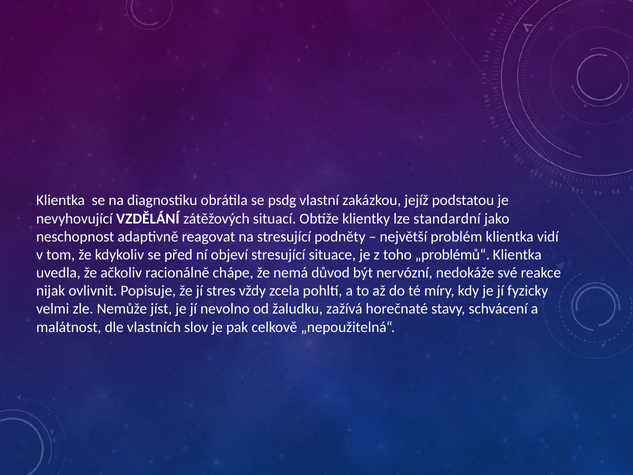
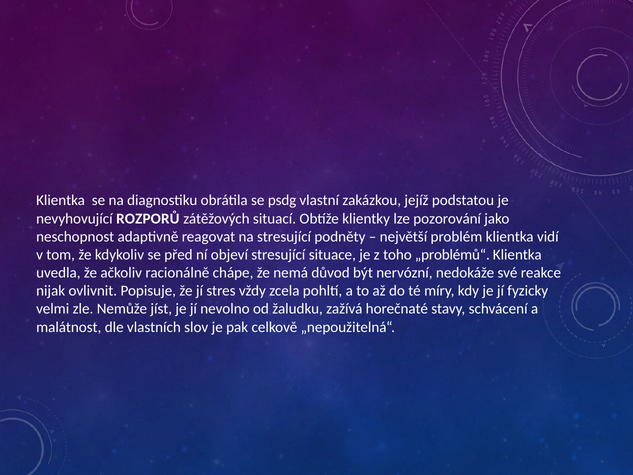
VZDĚLÁNÍ: VZDĚLÁNÍ -> ROZPORŮ (148, 218)
standardní: standardní -> pozorování (447, 218)
